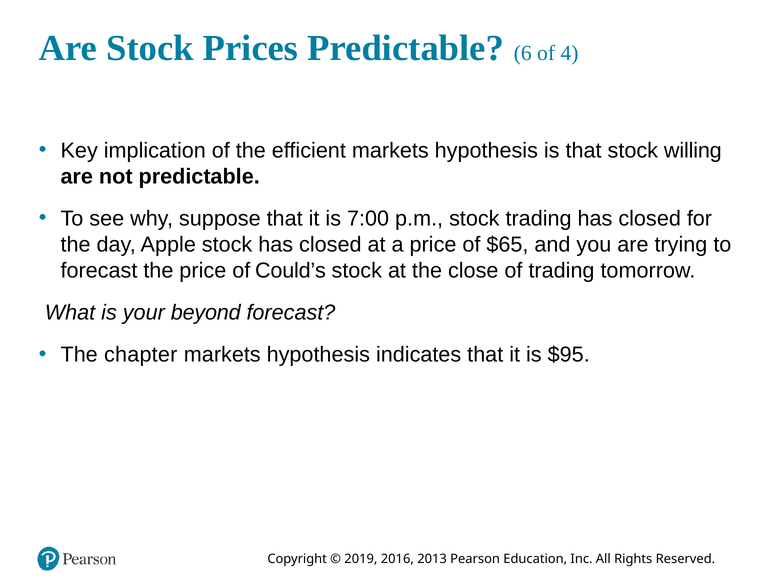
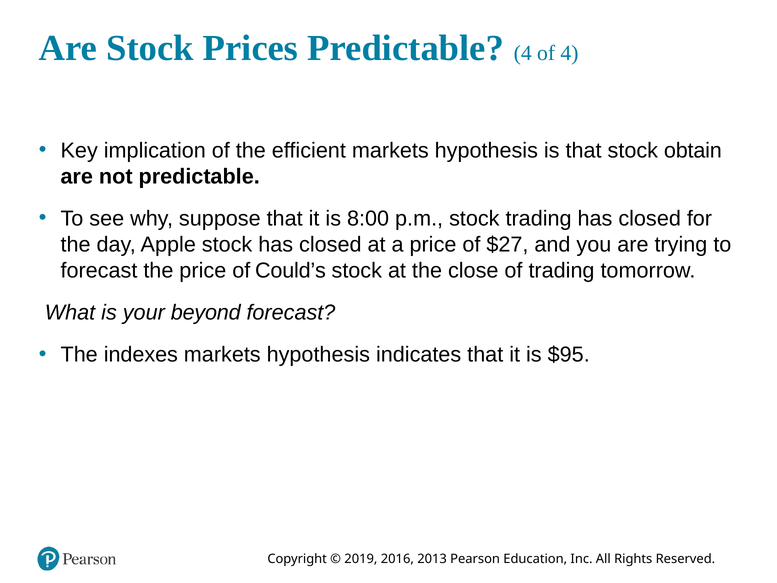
Predictable 6: 6 -> 4 (523, 53)
willing: willing -> obtain (693, 150)
7:00: 7:00 -> 8:00 (368, 218)
$65: $65 -> $27 (507, 244)
chapter: chapter -> indexes (141, 354)
